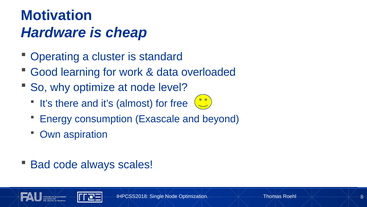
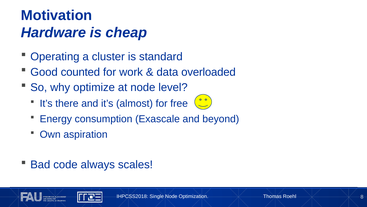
learning: learning -> counted (80, 72)
